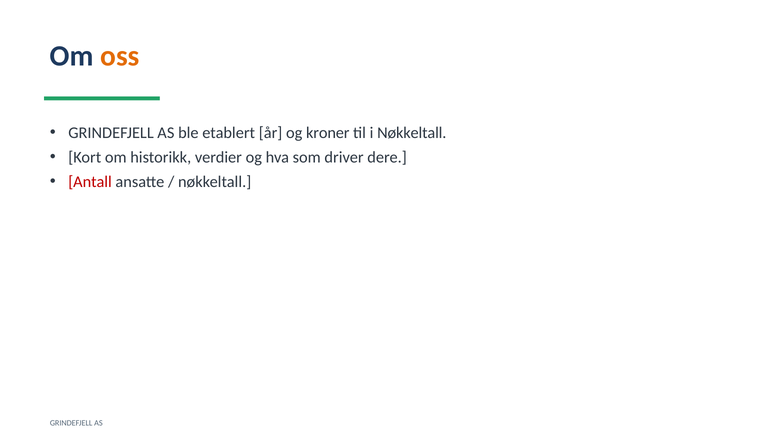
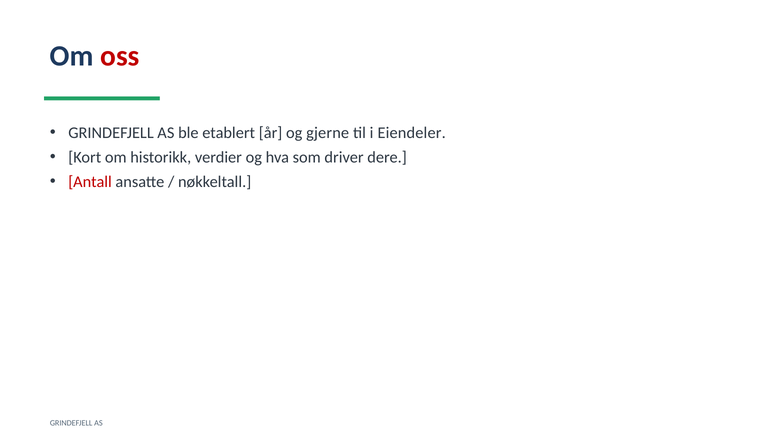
oss colour: orange -> red (120, 56)
kroner: kroner -> gjerne (328, 133)
i Nøkkeltall: Nøkkeltall -> Eiendeler (412, 133)
